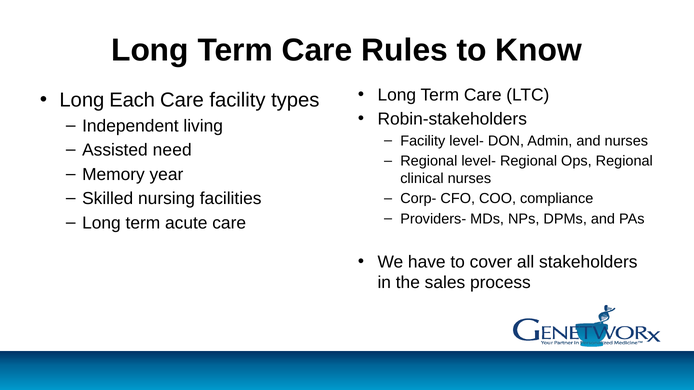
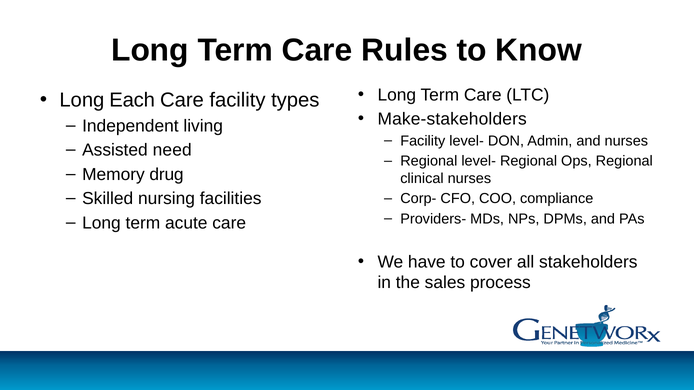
Robin-stakeholders: Robin-stakeholders -> Make-stakeholders (452, 119)
year: year -> drug (167, 175)
